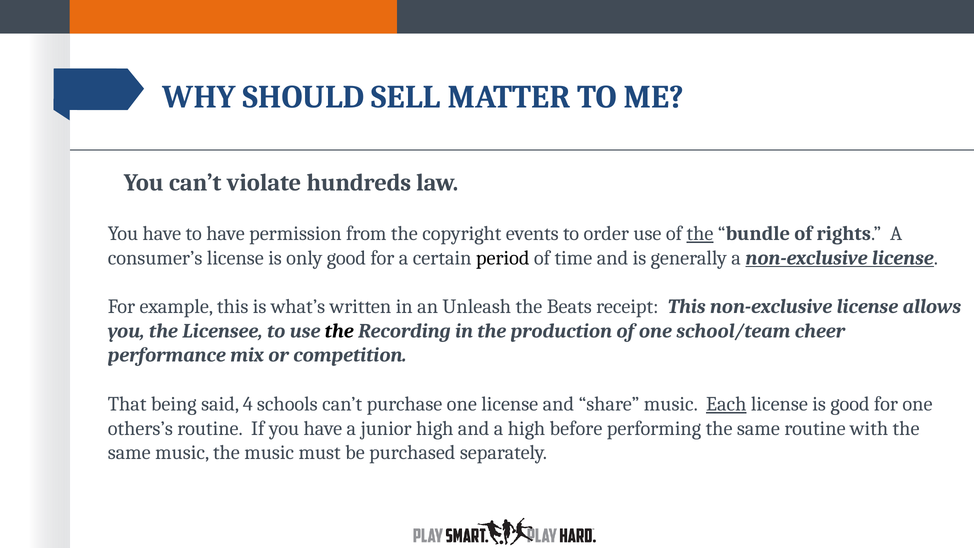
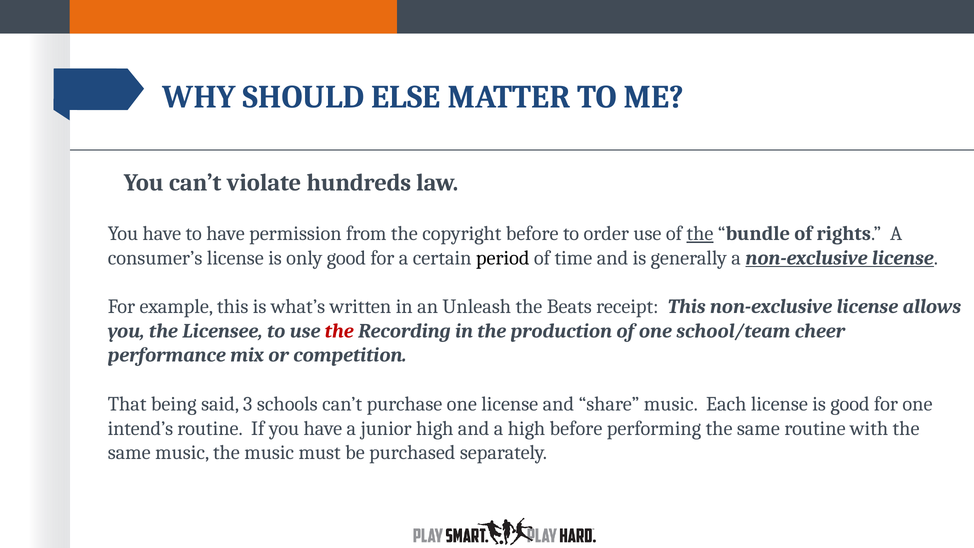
SELL: SELL -> ELSE (406, 97)
copyright events: events -> before (532, 233)
the colour: black -> red (339, 331)
4: 4 -> 3 (248, 404)
Each underline: present -> none (726, 404)
others’s: others’s -> intend’s (140, 428)
